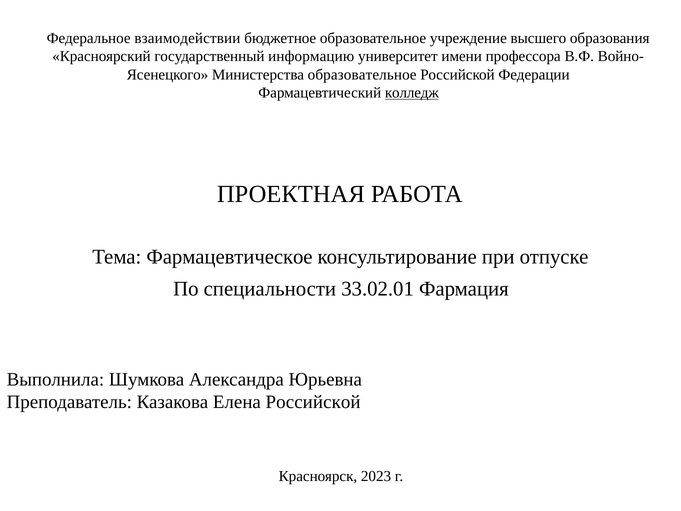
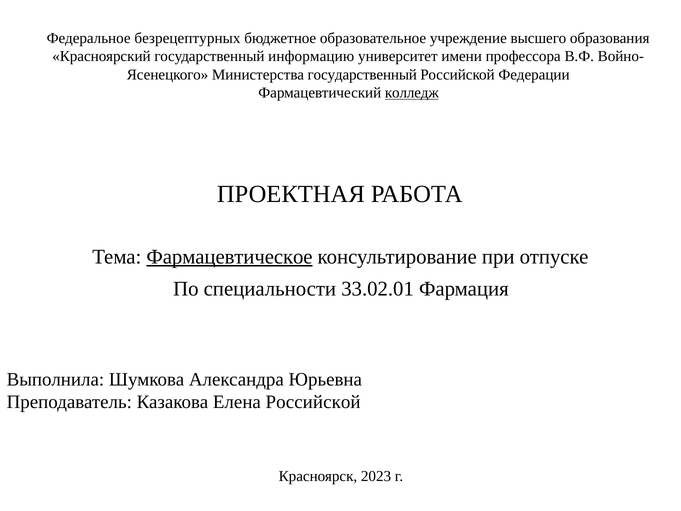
взаимодействии: взаимодействии -> безрецептурных (187, 38)
Министерства образовательное: образовательное -> государственный (362, 75)
Фармацевтическое underline: none -> present (230, 257)
